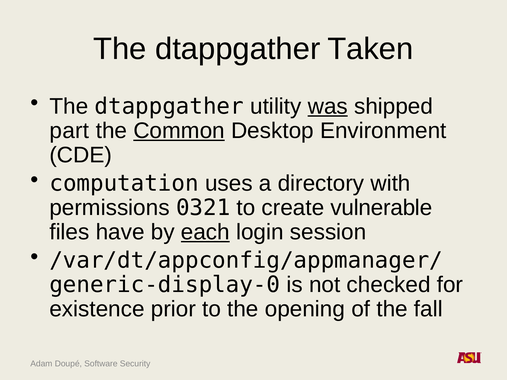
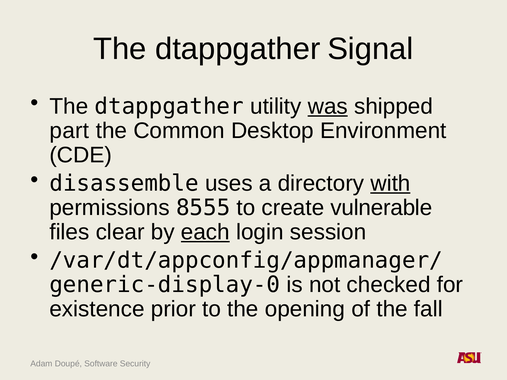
Taken: Taken -> Signal (370, 49)
Common underline: present -> none (179, 131)
computation: computation -> disassemble (124, 183)
with underline: none -> present (390, 183)
0321: 0321 -> 8555 (203, 208)
have: have -> clear (120, 232)
